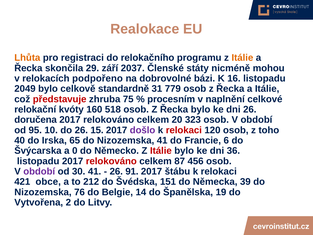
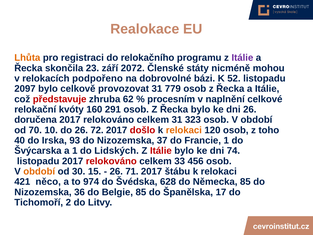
Itálie colour: orange -> purple (242, 58)
29: 29 -> 23 (92, 68)
2037: 2037 -> 2072 (133, 68)
16: 16 -> 52 (234, 78)
2049: 2049 -> 2097 (25, 89)
standardně: standardně -> provozovat (124, 89)
75: 75 -> 62 (128, 99)
518: 518 -> 291 (113, 109)
celkem 20: 20 -> 31 (177, 120)
95: 95 -> 70 (35, 130)
15: 15 -> 72 (97, 130)
došlo colour: purple -> red (143, 130)
relokaci colour: red -> orange (184, 130)
65: 65 -> 93 (75, 140)
Nizozemska 41: 41 -> 37 (162, 140)
Francie 6: 6 -> 1 (226, 140)
a 0: 0 -> 1 (75, 151)
Německo: Německo -> Lidských (117, 151)
36: 36 -> 74 (233, 151)
87: 87 -> 33 (180, 161)
období colour: purple -> orange (39, 171)
30 41: 41 -> 15 (95, 171)
91: 91 -> 71 (132, 171)
obce: obce -> něco (48, 182)
212: 212 -> 974 (91, 182)
151: 151 -> 628 (168, 182)
Německa 39: 39 -> 85 (245, 182)
76: 76 -> 36 (80, 192)
Belgie 14: 14 -> 85 (141, 192)
19: 19 -> 17 (221, 192)
Vytvořena: Vytvořena -> Tichomoří (39, 202)
